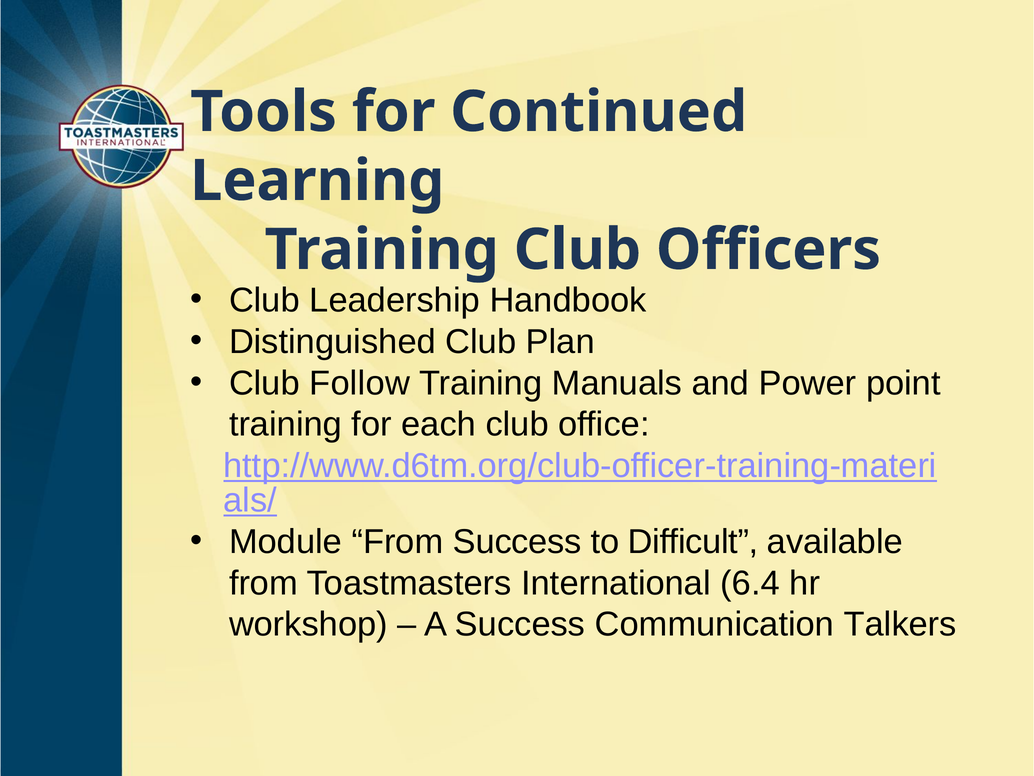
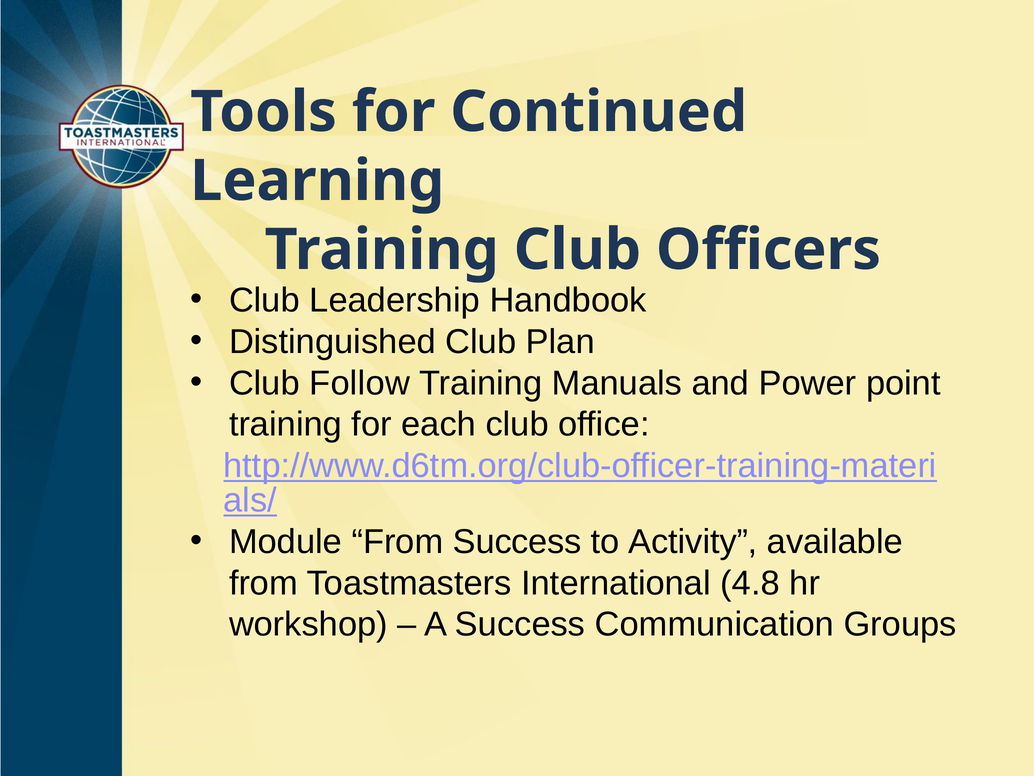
Difficult: Difficult -> Activity (693, 541)
6.4: 6.4 -> 4.8 (750, 583)
Talkers: Talkers -> Groups (900, 624)
